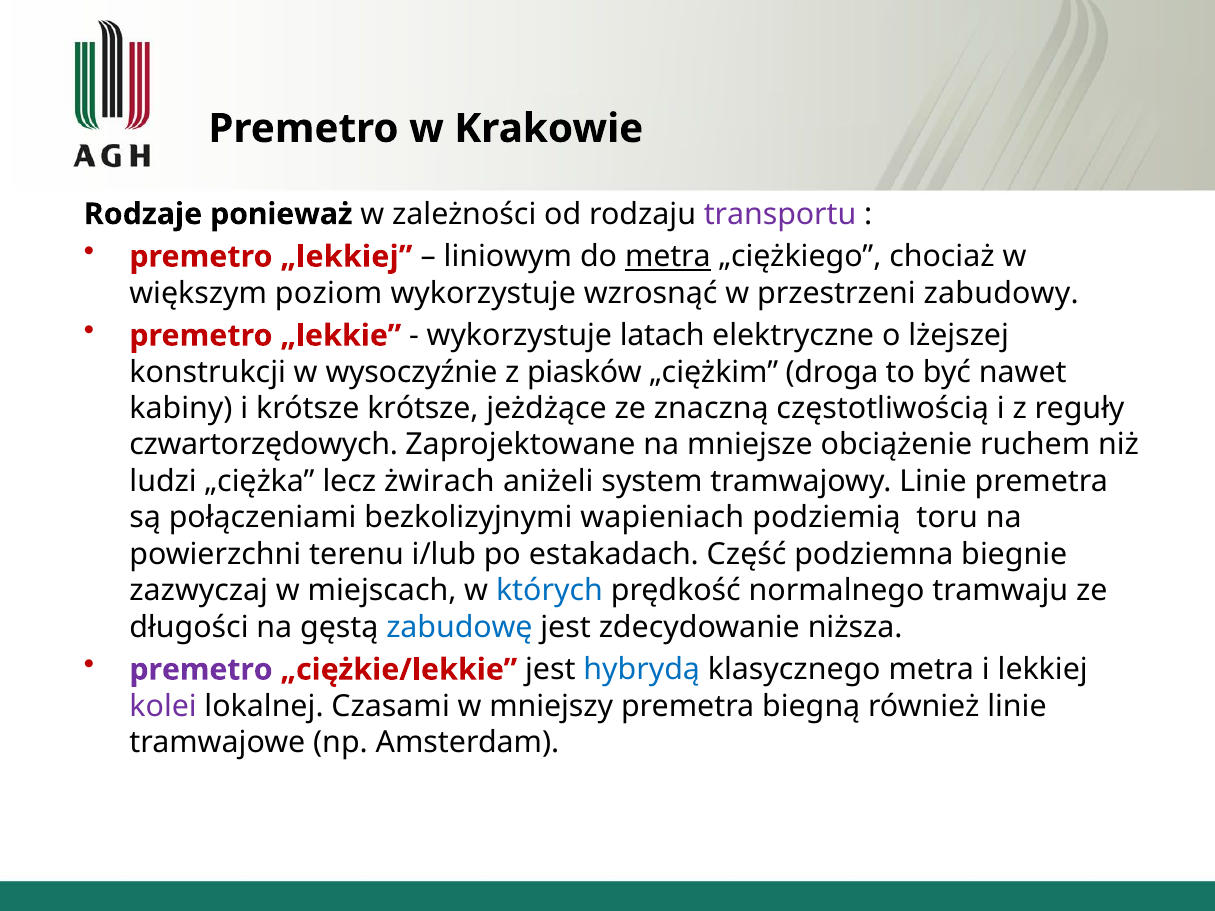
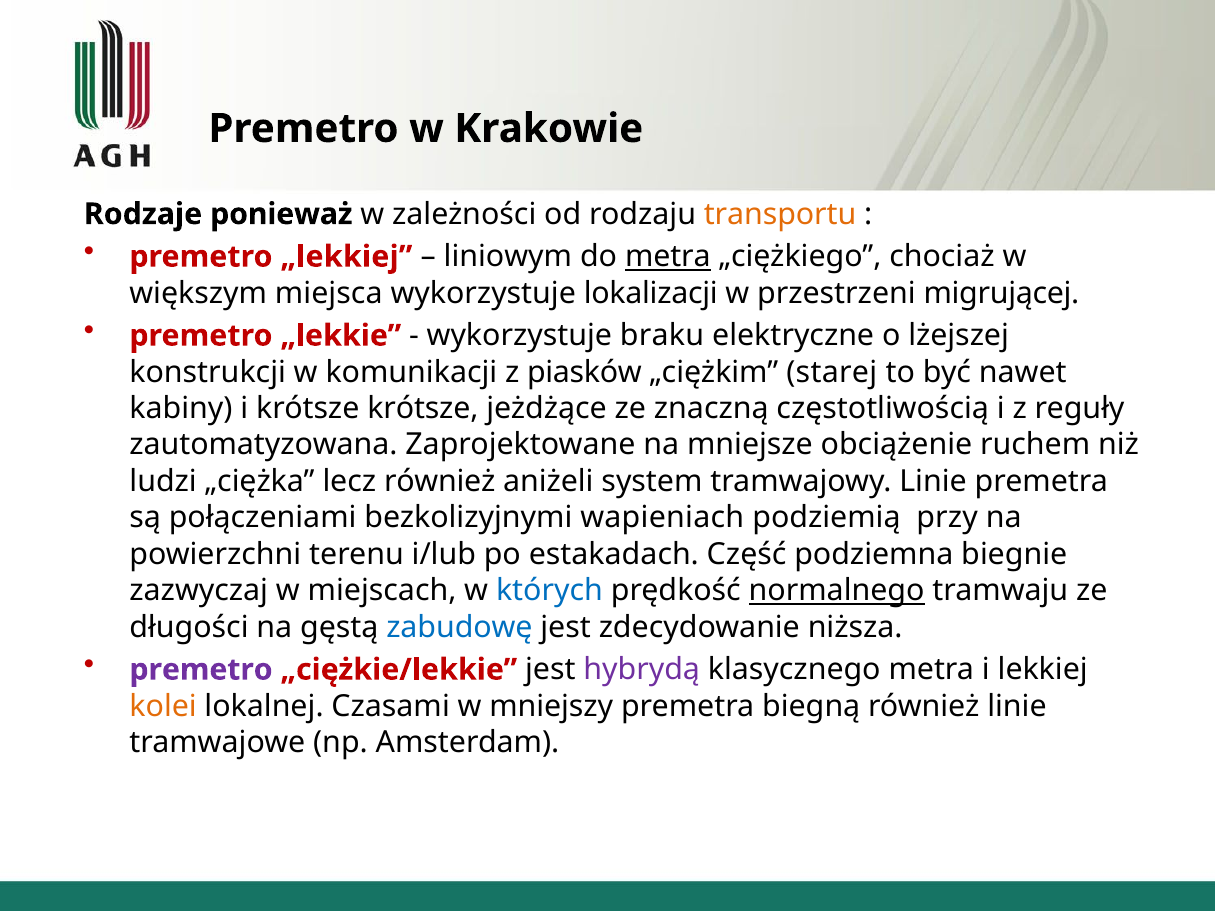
transportu colour: purple -> orange (780, 214)
poziom: poziom -> miejsca (329, 293)
wzrosnąć: wzrosnąć -> lokalizacji (651, 293)
zabudowy: zabudowy -> migrującej (1001, 293)
latach: latach -> braku (662, 336)
wysoczyźnie: wysoczyźnie -> komunikacji (411, 372)
droga: droga -> starej (832, 372)
czwartorzędowych: czwartorzędowych -> zautomatyzowana (263, 445)
lecz żwirach: żwirach -> również (440, 481)
toru: toru -> przy (947, 518)
normalnego underline: none -> present (837, 591)
hybrydą colour: blue -> purple (642, 670)
kolei colour: purple -> orange (163, 706)
